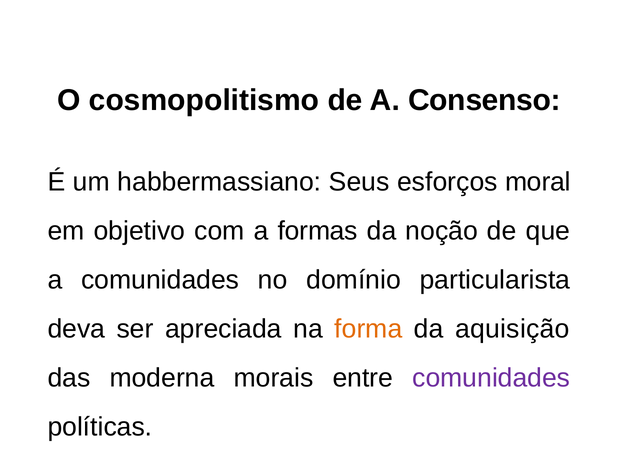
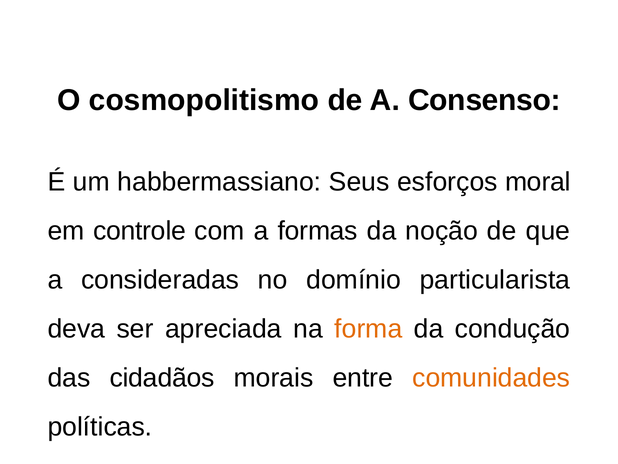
objetivo: objetivo -> controle (140, 231)
a comunidades: comunidades -> consideradas (160, 280)
aquisição: aquisição -> condução (513, 329)
moderna: moderna -> cidadãos (162, 377)
comunidades colour: purple -> orange (491, 377)
